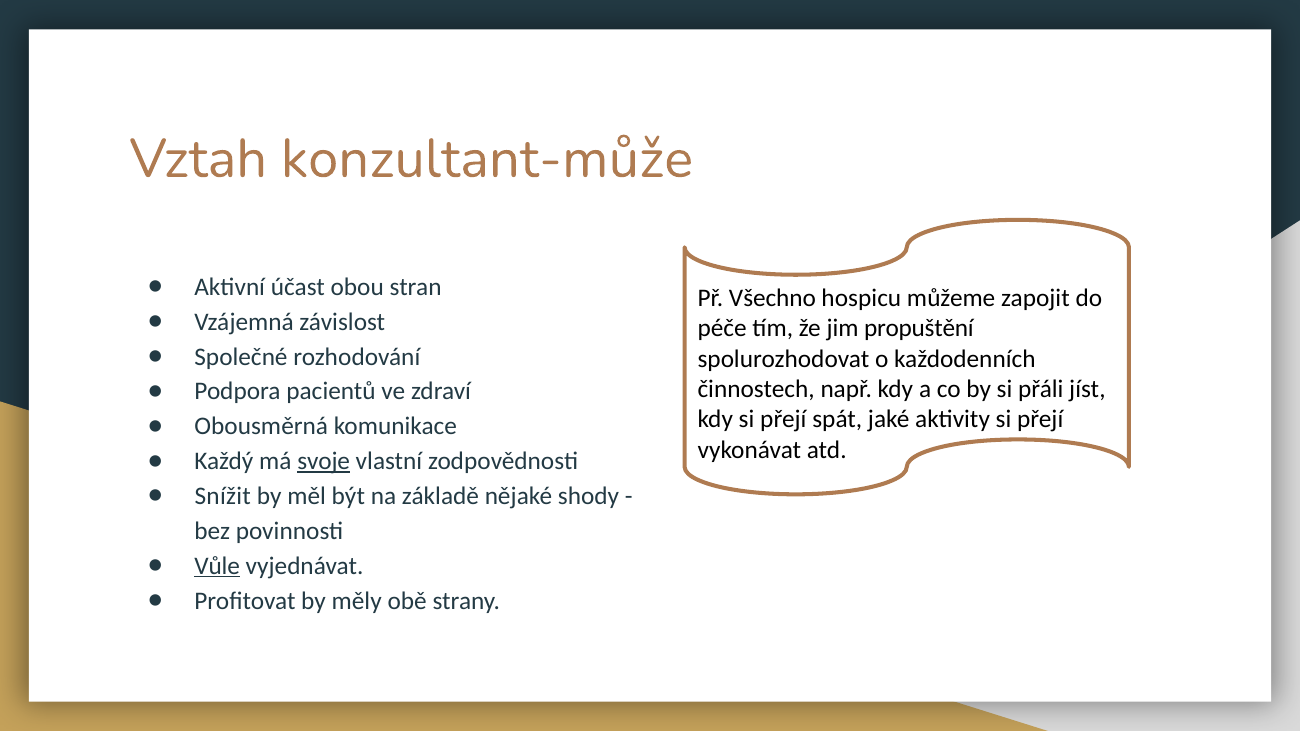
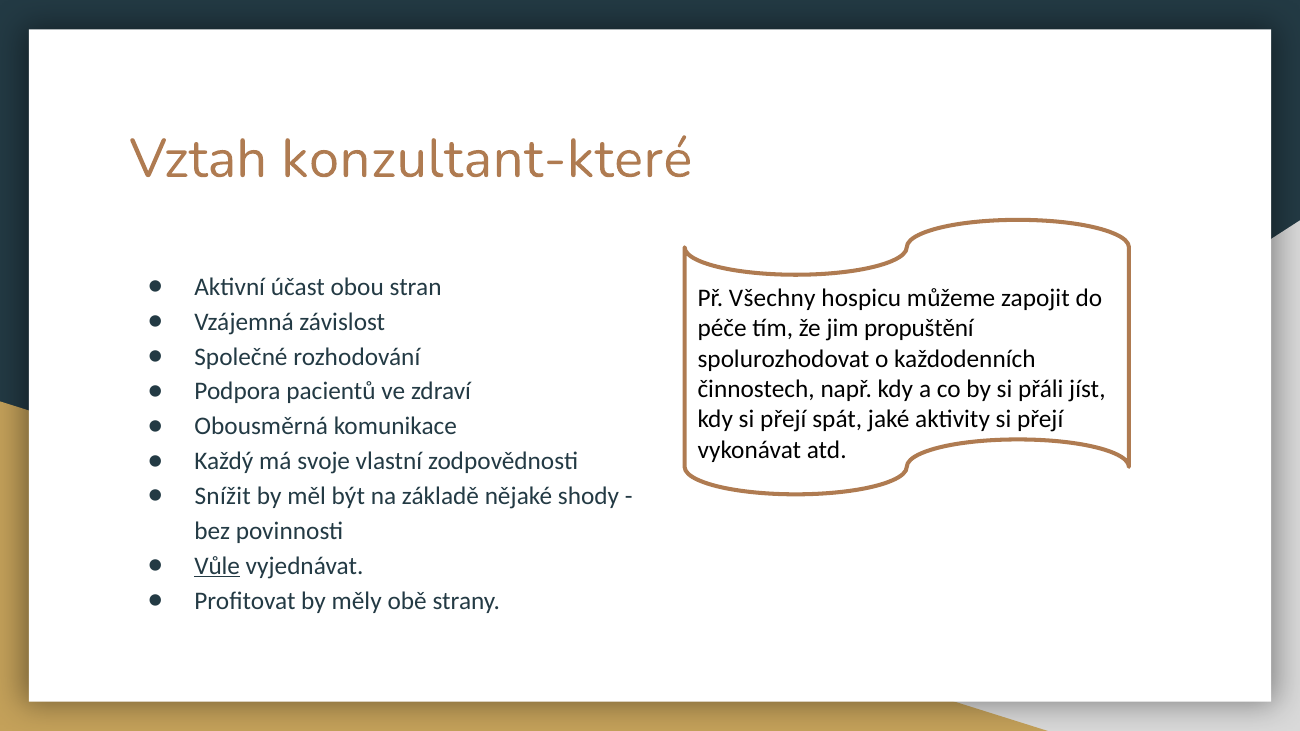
konzultant-může: konzultant-může -> konzultant-které (487, 159)
Všechno: Všechno -> Všechny (772, 298)
svoje underline: present -> none (324, 461)
